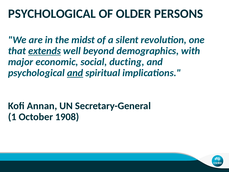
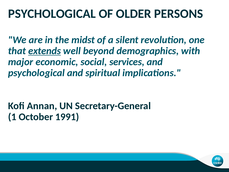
ducting: ducting -> services (127, 62)
and underline: present -> none (75, 73)
1908: 1908 -> 1991 (67, 117)
